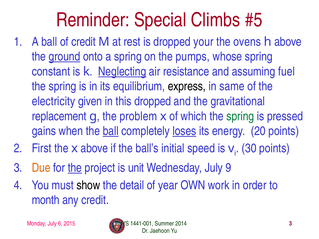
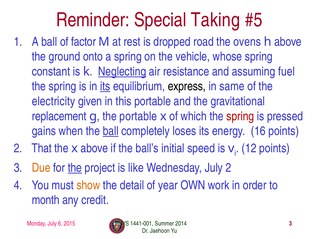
Climbs: Climbs -> Taking (215, 20)
of credit: credit -> factor (83, 42)
your: your -> road (204, 42)
ground underline: present -> none (64, 57)
pumps: pumps -> vehicle (193, 57)
its underline: none -> present (105, 86)
this dropped: dropped -> portable (153, 101)
the problem: problem -> portable (138, 116)
spring colour: green -> red (240, 116)
loses underline: present -> none (184, 131)
20: 20 -> 16 (258, 131)
First: First -> That (42, 149)
30: 30 -> 12 (249, 149)
unit: unit -> like (136, 168)
July 9: 9 -> 2 (228, 168)
show colour: black -> orange (88, 185)
